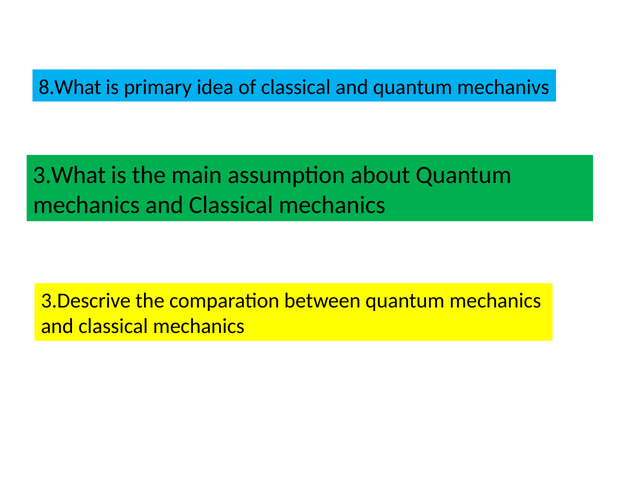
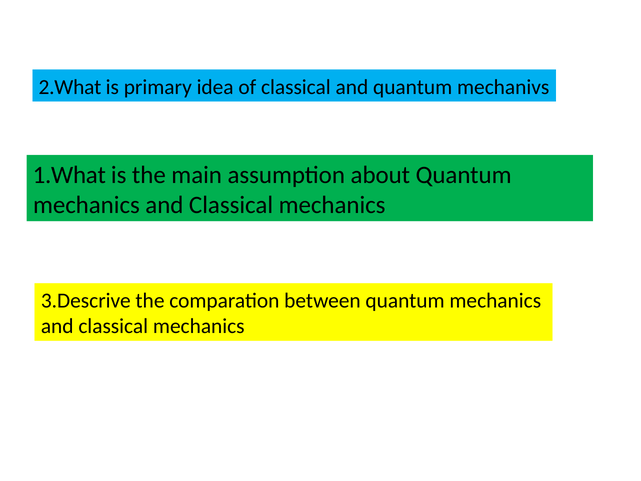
8.What: 8.What -> 2.What (70, 87)
3.What: 3.What -> 1.What (69, 175)
